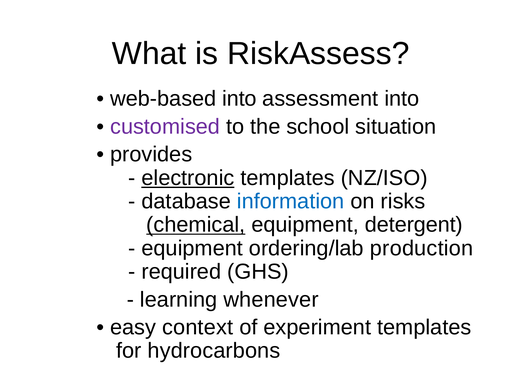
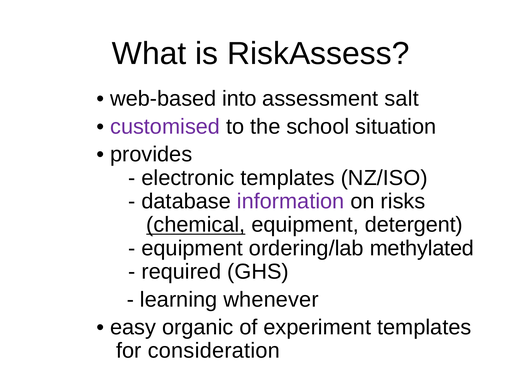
assessment into: into -> salt (402, 99)
electronic underline: present -> none (188, 178)
information colour: blue -> purple (291, 202)
production: production -> methylated (422, 249)
context: context -> organic (198, 328)
hydrocarbons: hydrocarbons -> consideration (214, 351)
